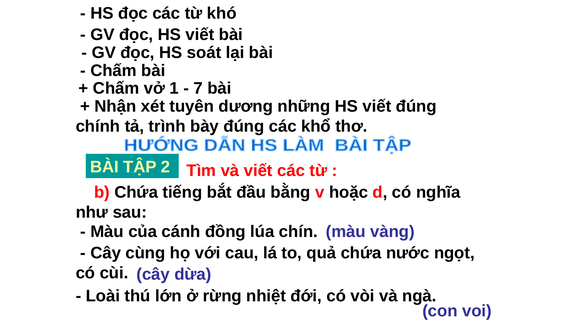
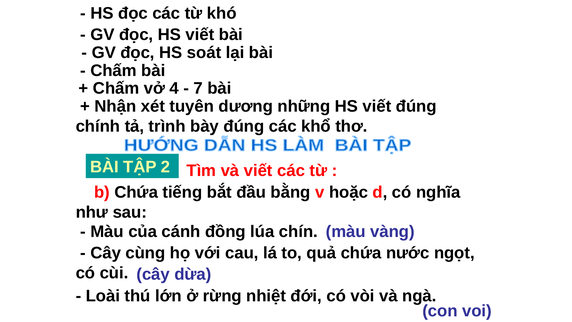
1: 1 -> 4 (174, 88)
